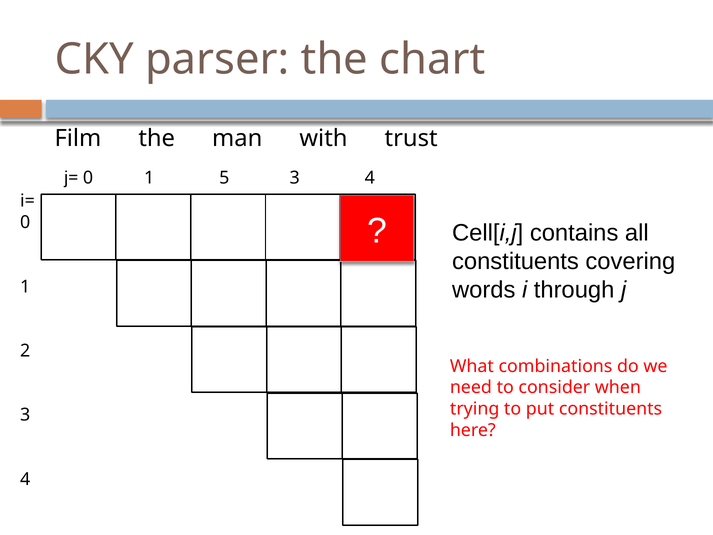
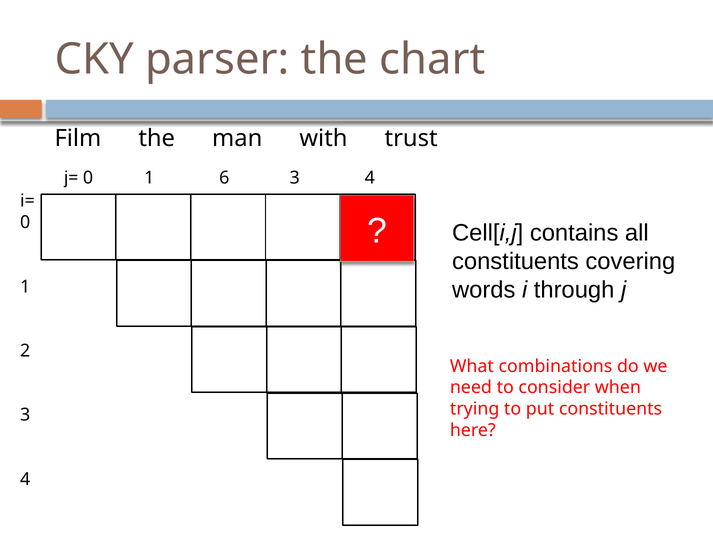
5: 5 -> 6 (224, 178)
